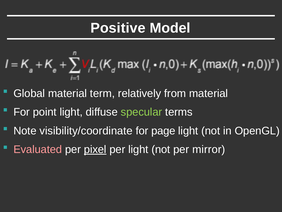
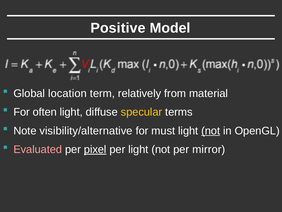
Global material: material -> location (67, 93)
point: point -> often (45, 112)
specular colour: light green -> yellow (141, 112)
visibility/coordinate: visibility/coordinate -> visibility/alternative (86, 130)
page: page -> must (163, 130)
not underline: none -> present (211, 130)
